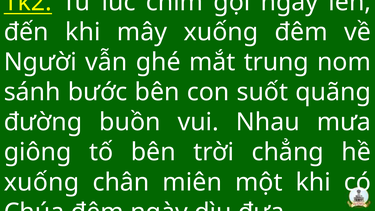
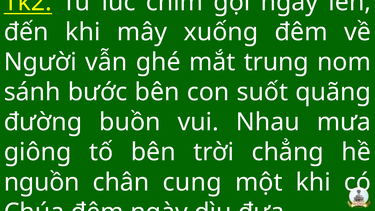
xuống: xuống -> nguồn (42, 182)
miên: miên -> cung (192, 182)
